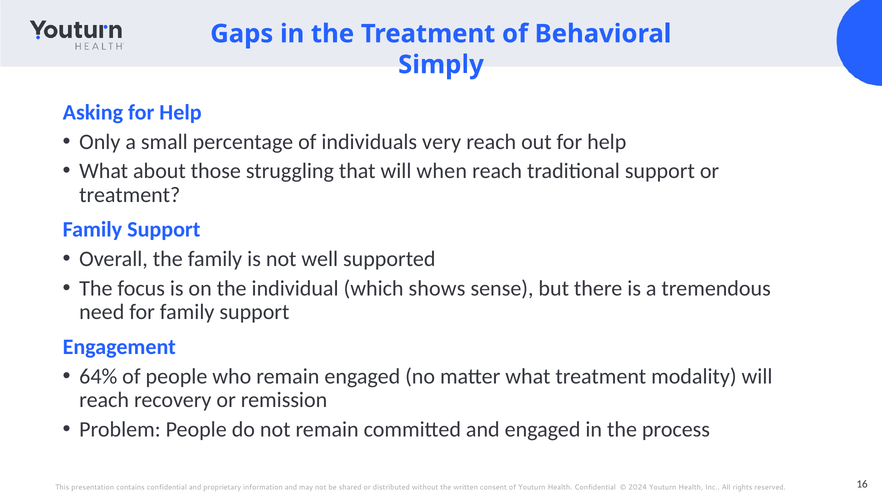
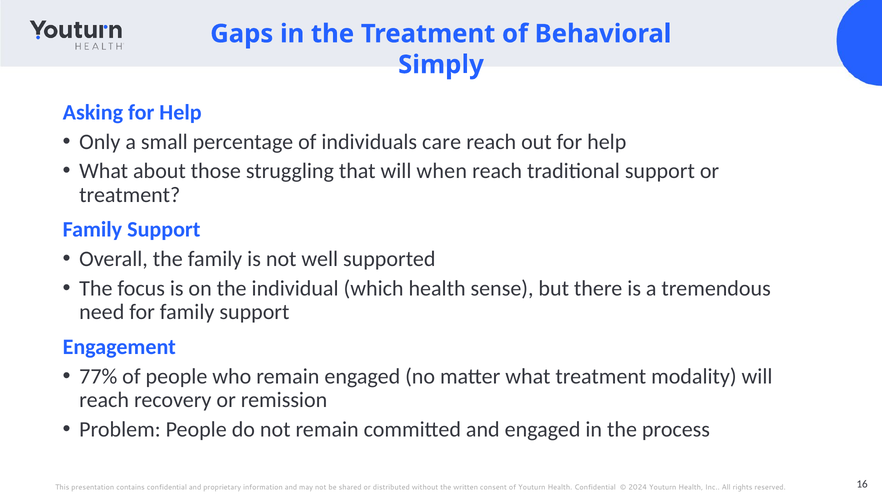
very: very -> care (442, 142)
which shows: shows -> health (437, 288)
64%: 64% -> 77% (98, 376)
